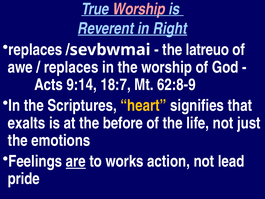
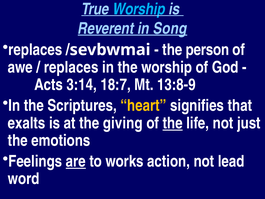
Worship colour: pink -> light blue (139, 9)
Right: Right -> Song (170, 29)
latreuo: latreuo -> person (207, 50)
9:14: 9:14 -> 3:14 (82, 85)
62:8-9: 62:8-9 -> 13:8-9 (176, 85)
before: before -> giving (123, 123)
the underline: none -> present (173, 123)
pride: pride -> word (24, 179)
